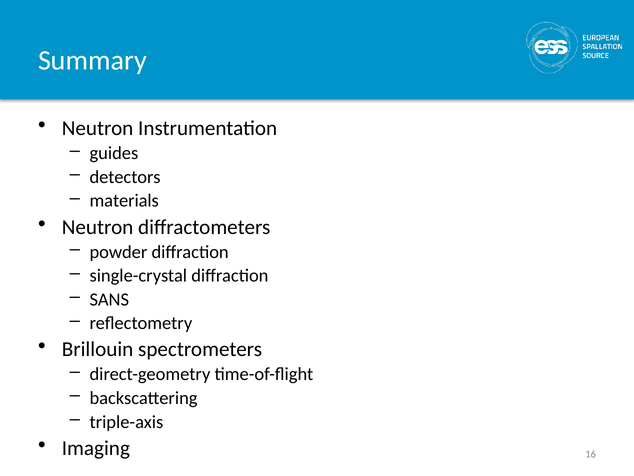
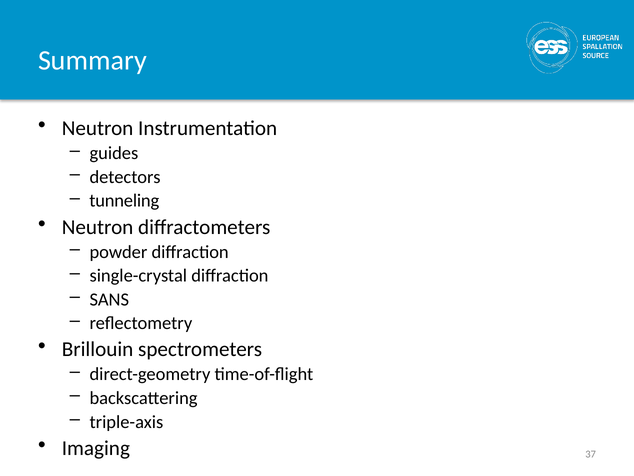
materials: materials -> tunneling (124, 201)
16: 16 -> 37 (591, 454)
